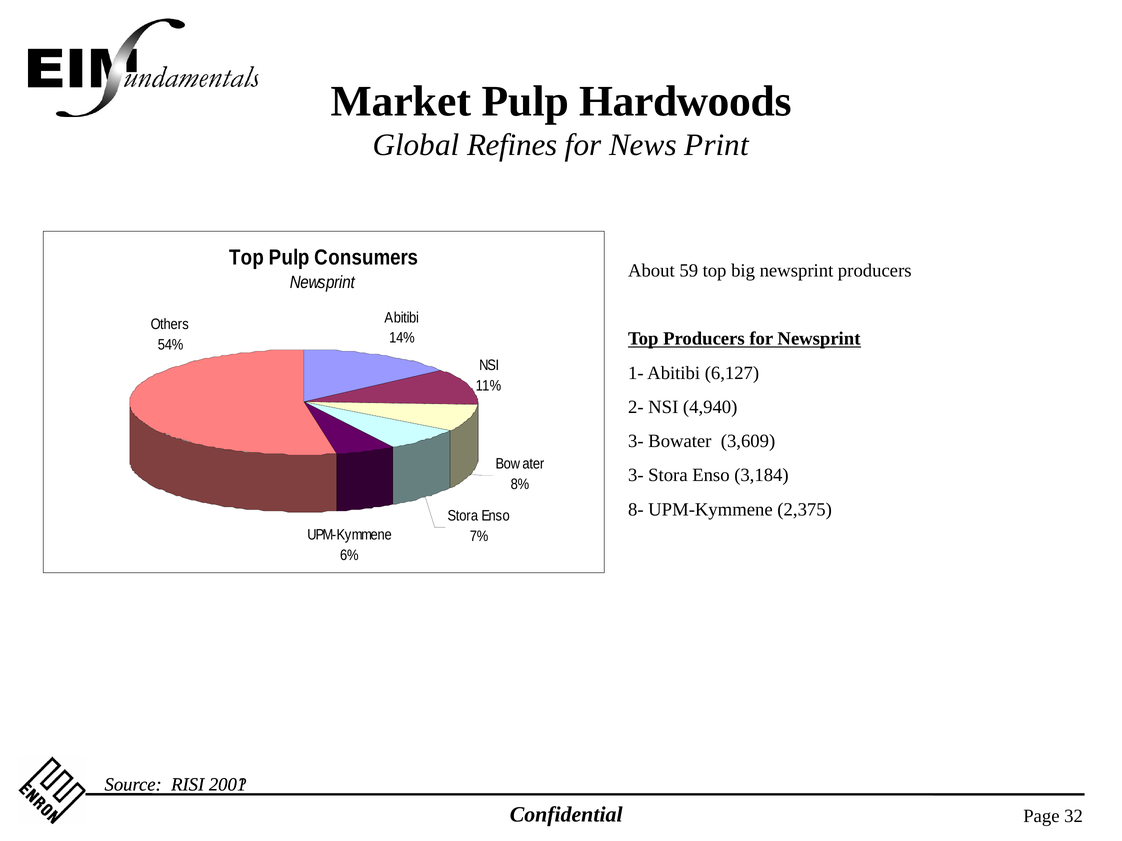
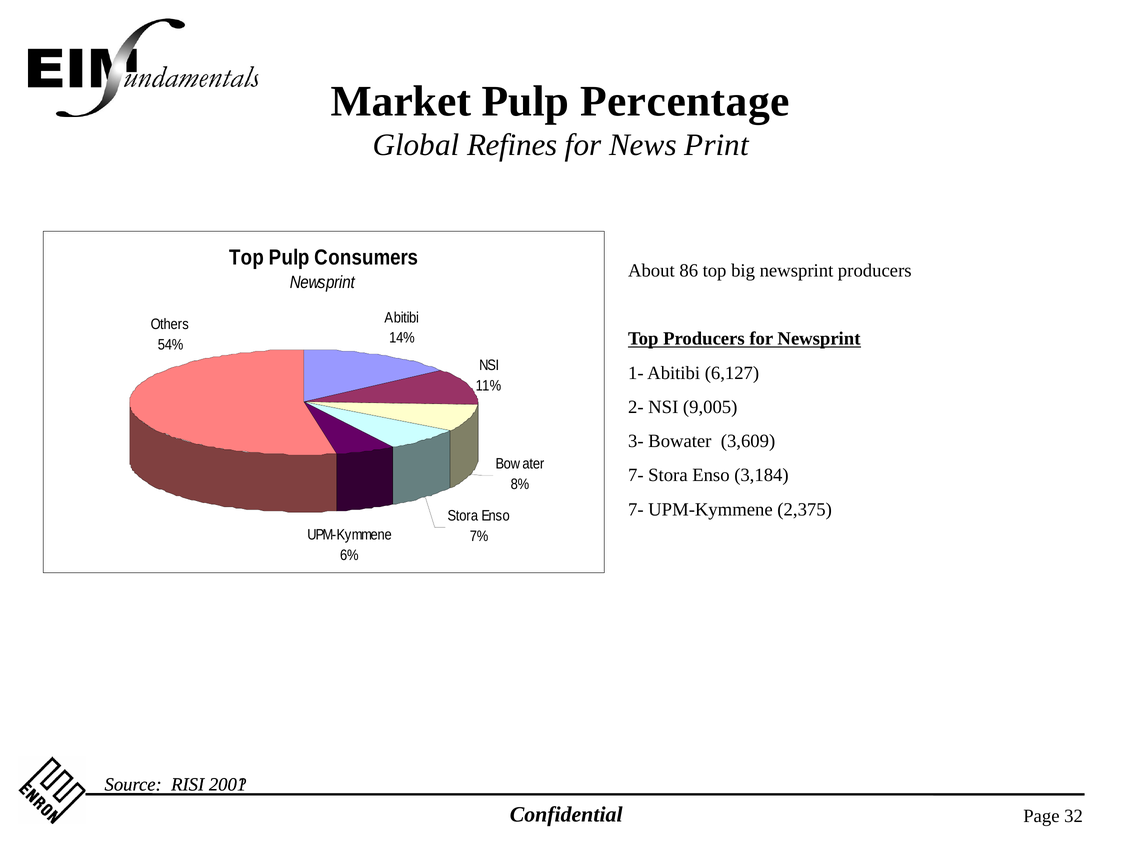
Hardwoods: Hardwoods -> Percentage (685, 101)
59: 59 -> 86 (689, 271)
4,940: 4,940 -> 9,005 (710, 407)
3-: 3- -> 7- (636, 476)
8-: 8- -> 7- (636, 510)
